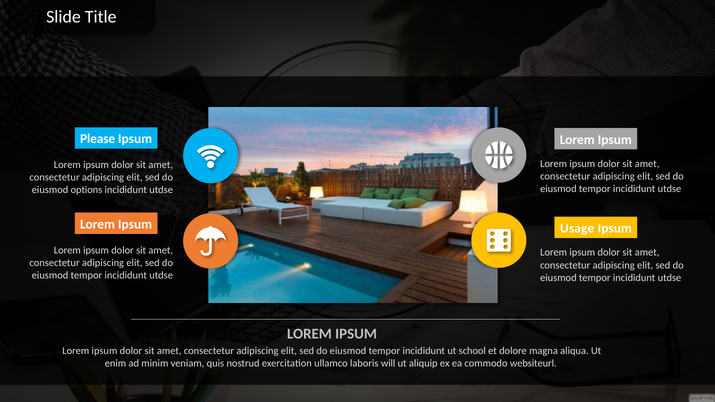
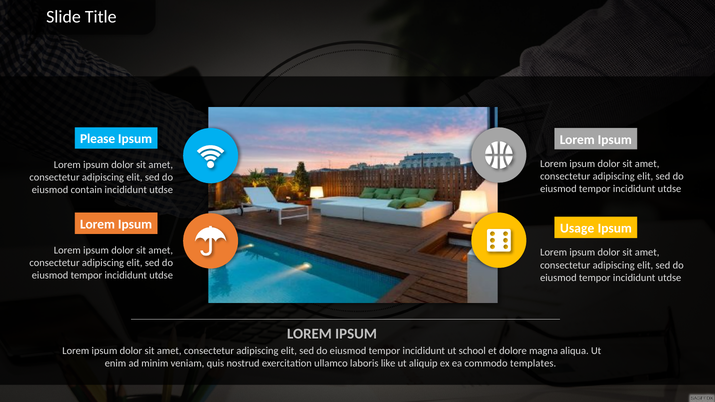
options: options -> contain (86, 190)
will: will -> like (388, 364)
websiteurl: websiteurl -> templates (533, 364)
